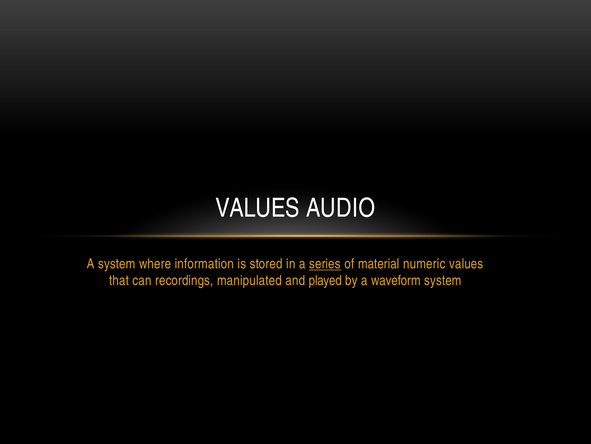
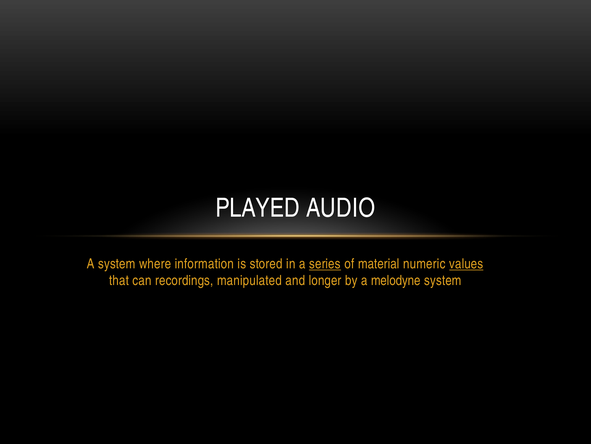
VALUES: VALUES -> PLAYED (257, 208)
values underline: none -> present (466, 263)
played: played -> longer (325, 280)
waveform: waveform -> melodyne (396, 280)
